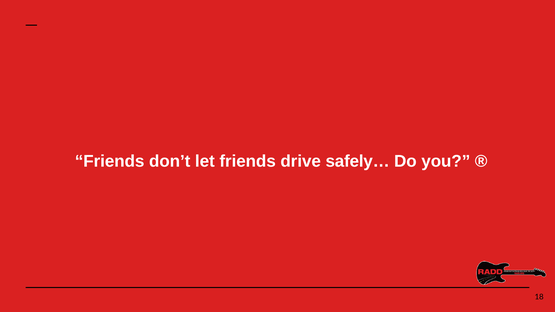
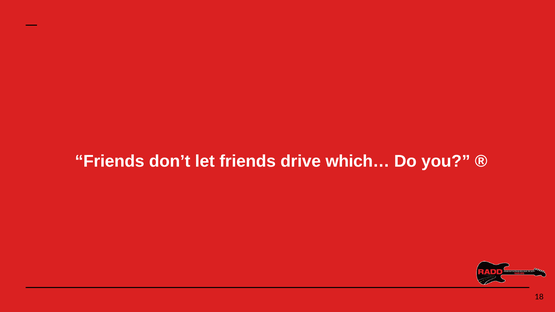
safely…: safely… -> which… (358, 161)
